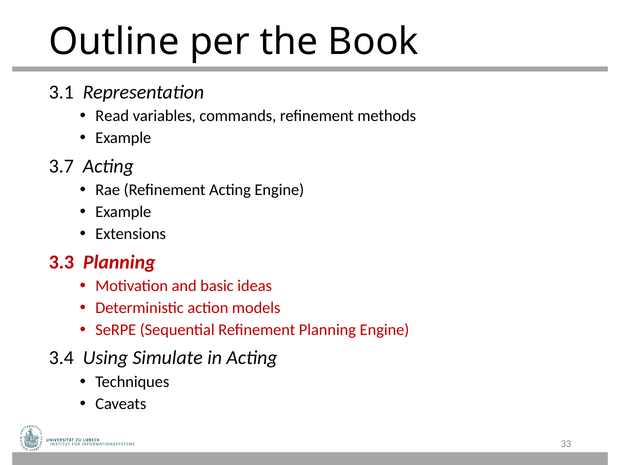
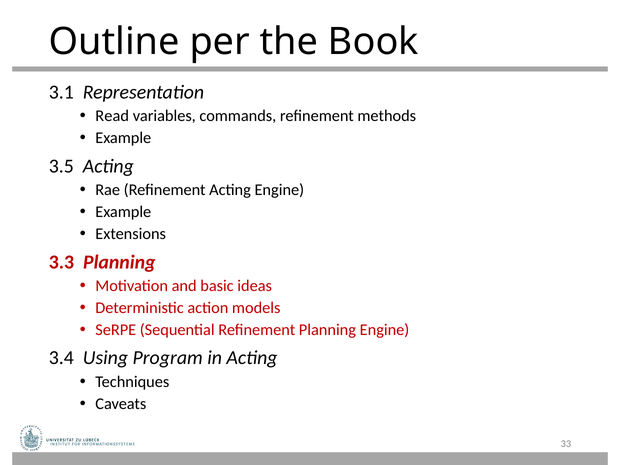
3.7: 3.7 -> 3.5 (61, 166)
Simulate: Simulate -> Program (168, 358)
